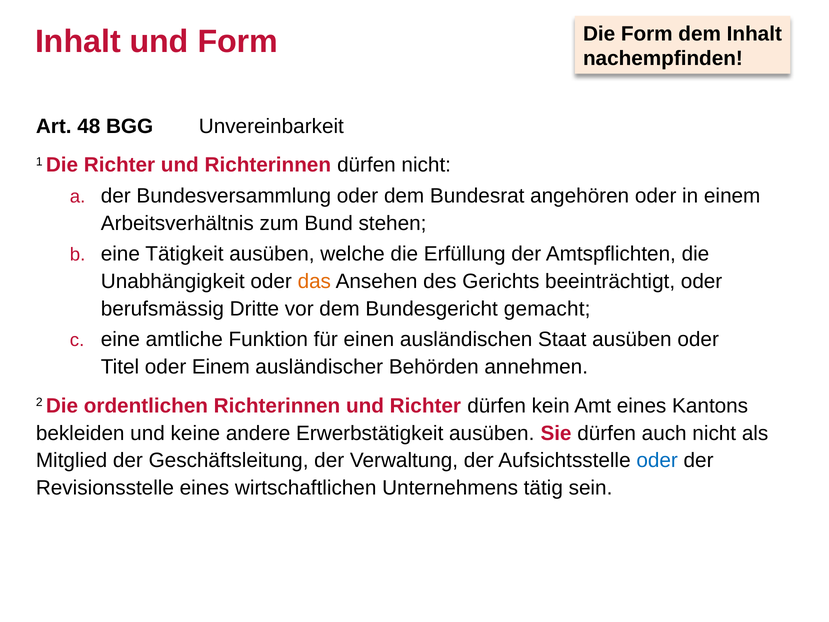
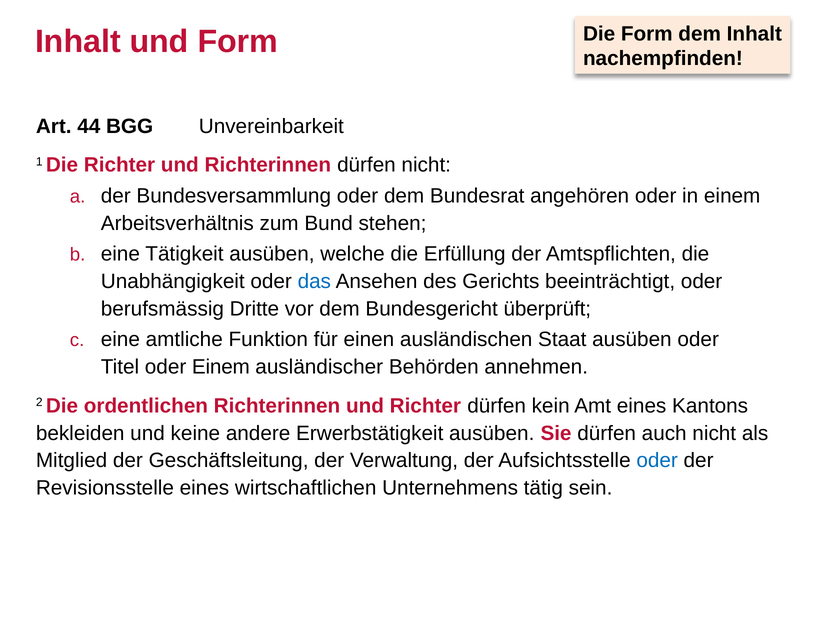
48: 48 -> 44 (89, 126)
das colour: orange -> blue (314, 281)
gemacht: gemacht -> überprüft (547, 309)
